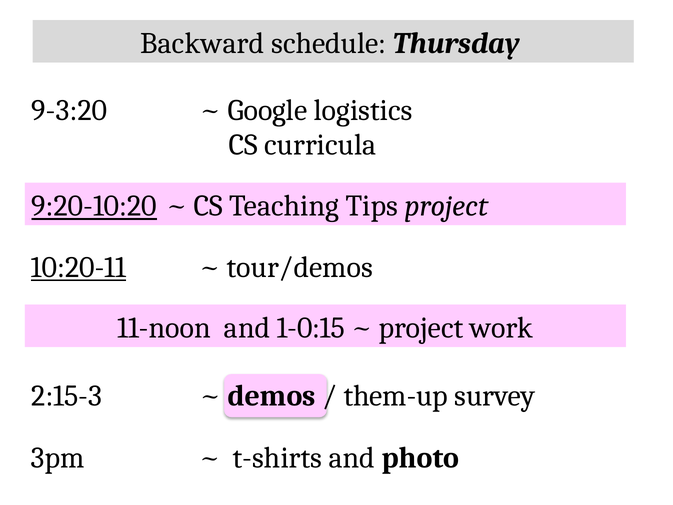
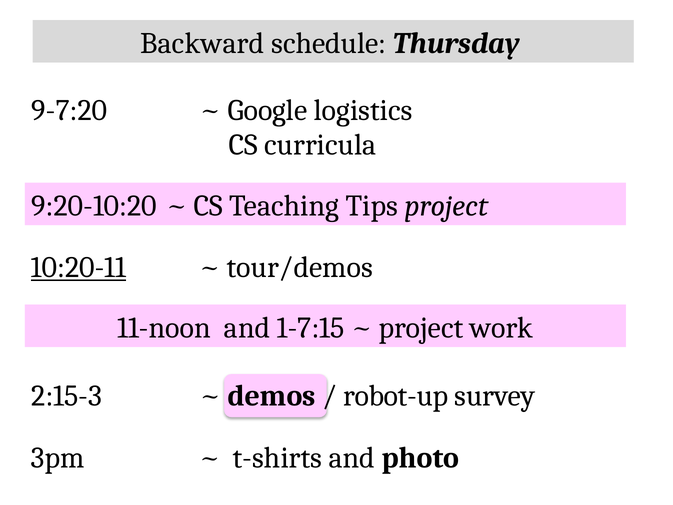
9-3:20: 9-3:20 -> 9-7:20 (69, 110)
9:20-10:20 underline: present -> none (94, 206)
1-0:15: 1-0:15 -> 1-7:15 (311, 328)
them-up: them-up -> robot-up (396, 395)
